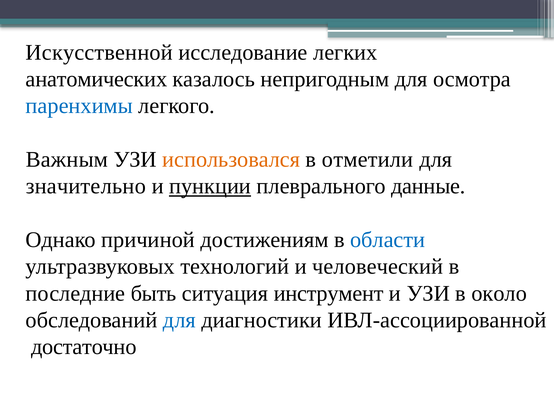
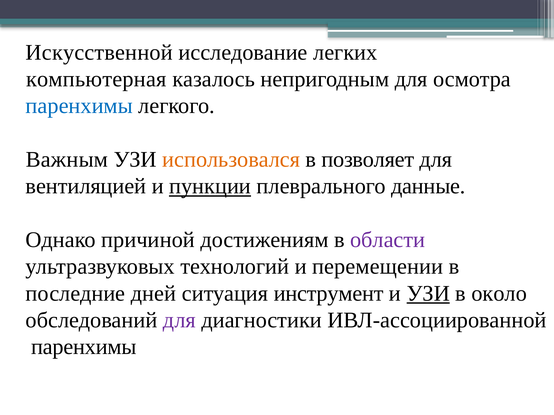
анатомических: анатомических -> компьютерная (96, 79)
отметили: отметили -> позволяет (368, 160)
значительно: значительно -> вентиляцией (86, 186)
области colour: blue -> purple (388, 240)
человеческий: человеческий -> перемещении (378, 267)
быть: быть -> дней (153, 294)
УЗИ underline: none -> present (428, 294)
для colour: blue -> purple (179, 320)
достаточно: достаточно -> паренхимы (84, 347)
